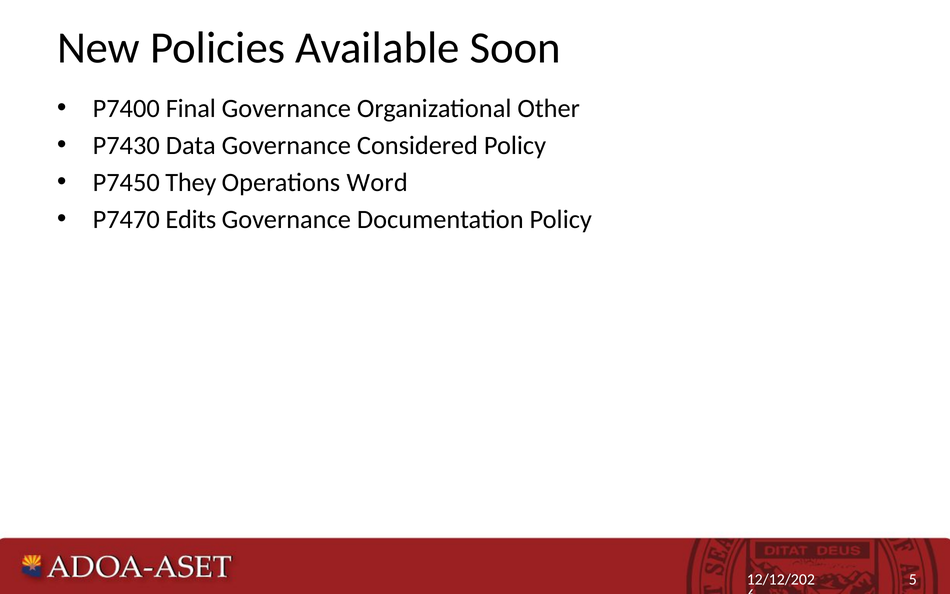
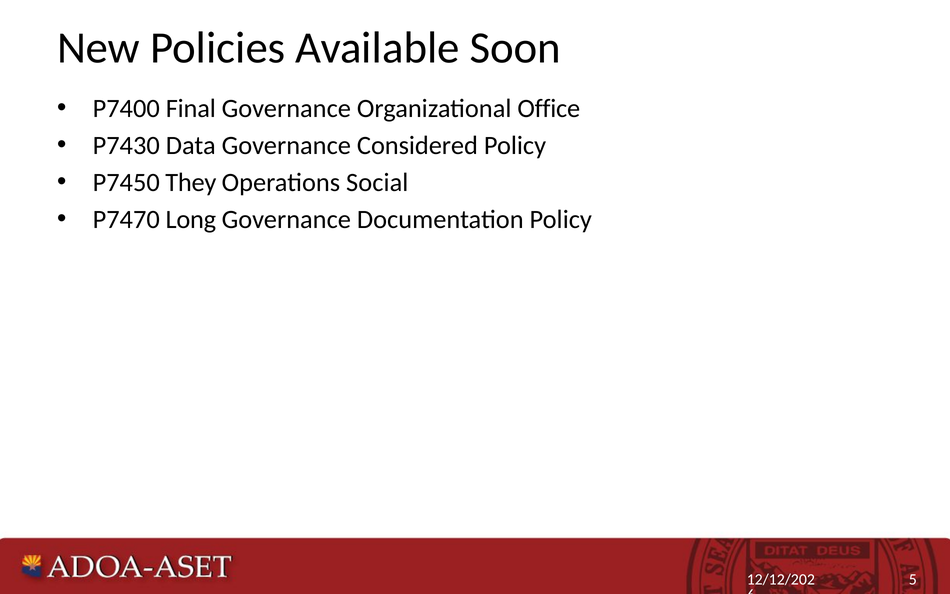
Other: Other -> Office (549, 108)
Word: Word -> Social (377, 182)
Edits: Edits -> Long (191, 219)
